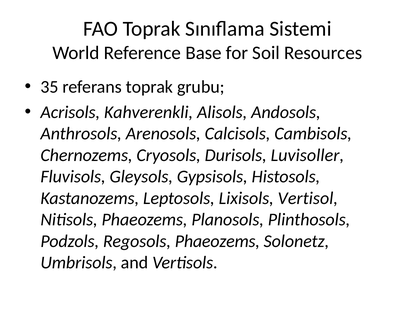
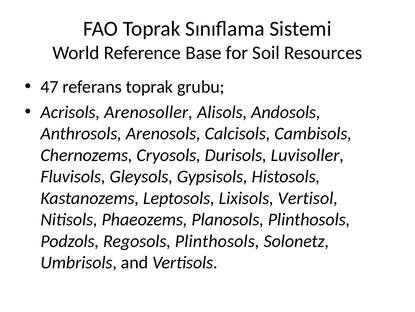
35: 35 -> 47 (50, 87)
Kahverenkli: Kahverenkli -> Arenosoller (148, 112)
Regosols Phaeozems: Phaeozems -> Plinthosols (217, 241)
